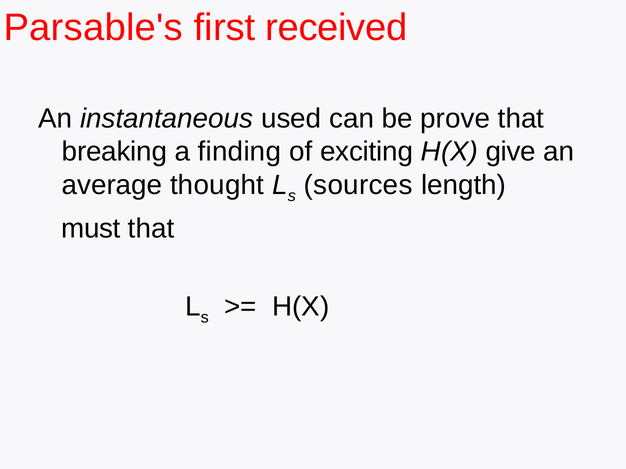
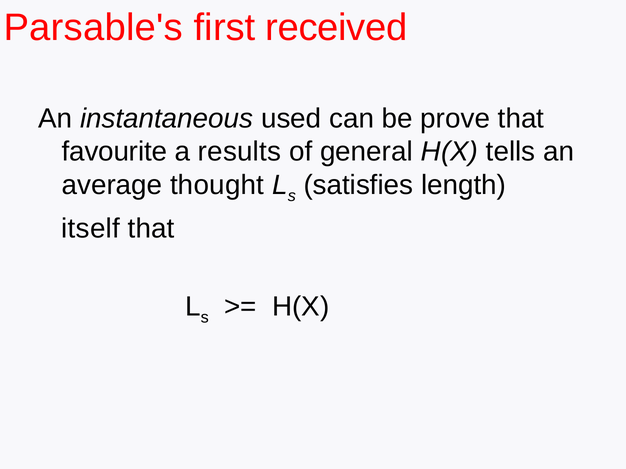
breaking: breaking -> favourite (114, 152)
finding: finding -> results (240, 152)
exciting: exciting -> general (366, 152)
give: give -> tells (511, 152)
sources: sources -> satisfies (358, 185)
must: must -> itself (91, 229)
